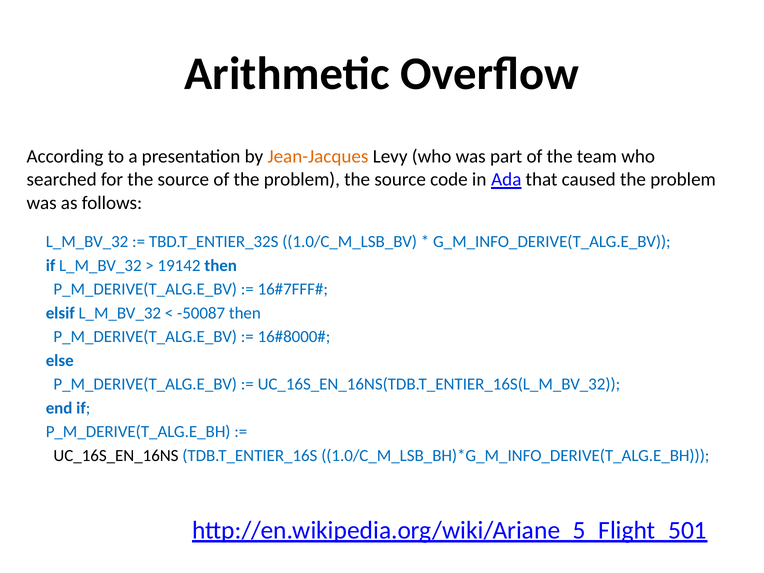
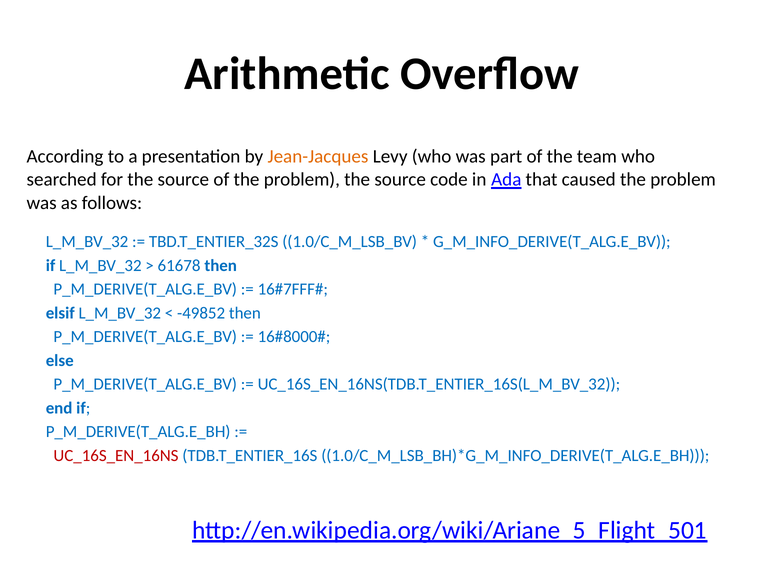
19142: 19142 -> 61678 (179, 266)
-50087: -50087 -> -49852 (201, 313)
UC_16S_EN_16NS colour: black -> red (116, 455)
